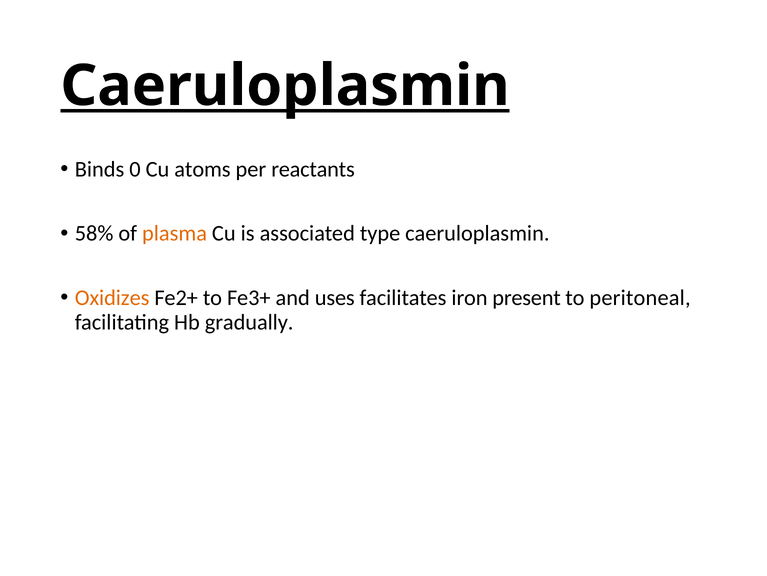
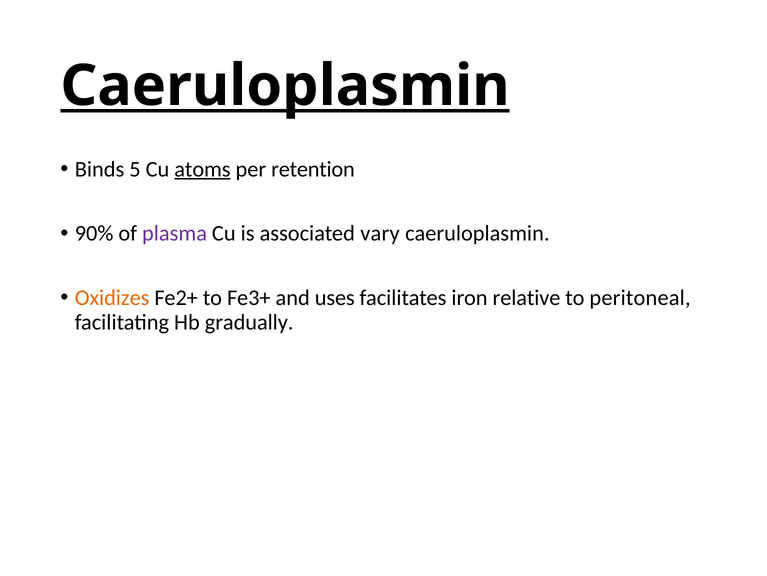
0: 0 -> 5 (135, 169)
atoms underline: none -> present (202, 169)
reactants: reactants -> retention (313, 169)
58%: 58% -> 90% (94, 233)
plasma colour: orange -> purple (175, 233)
type: type -> vary (380, 233)
present: present -> relative (527, 298)
